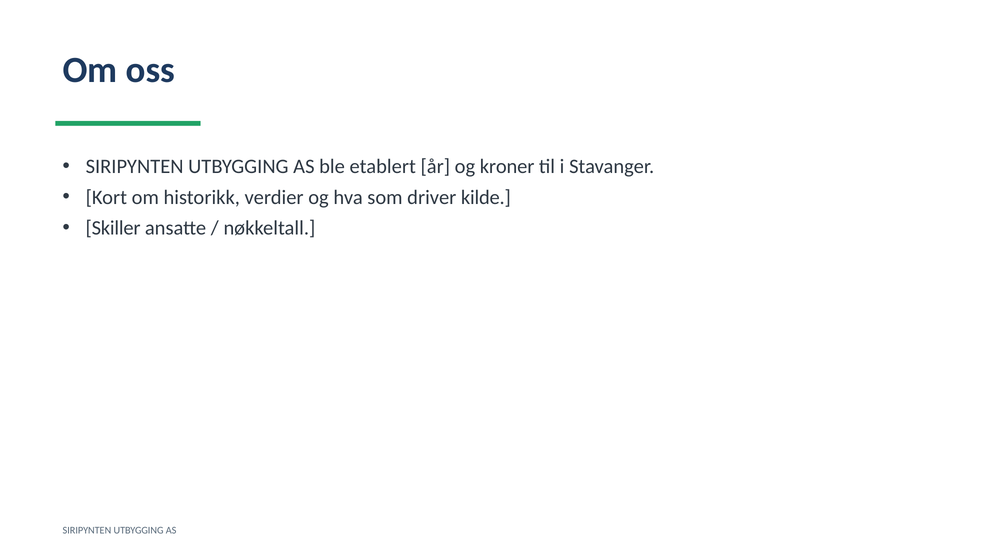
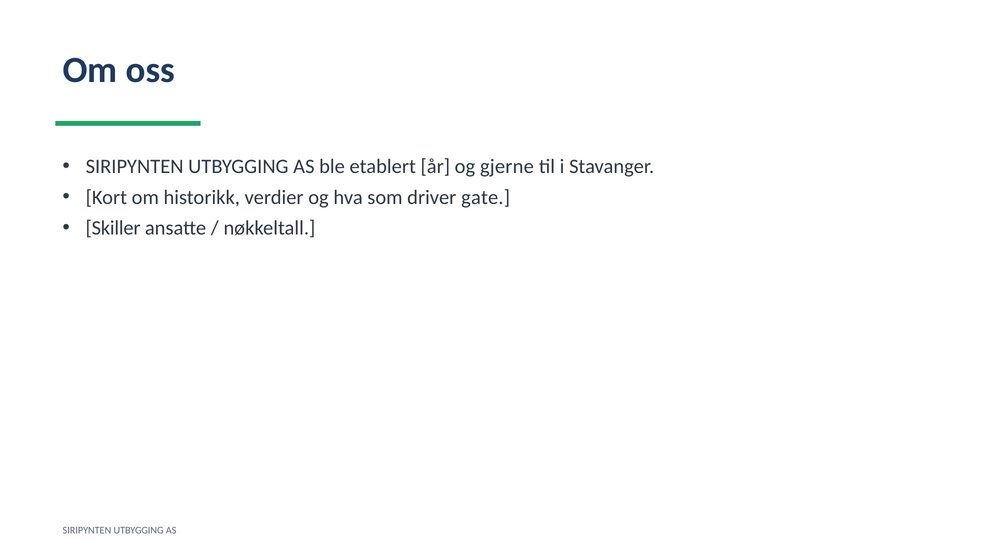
kroner: kroner -> gjerne (507, 167)
kilde: kilde -> gate (486, 197)
